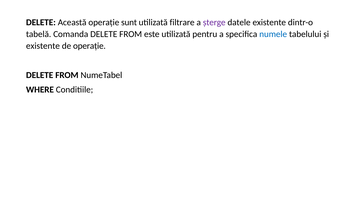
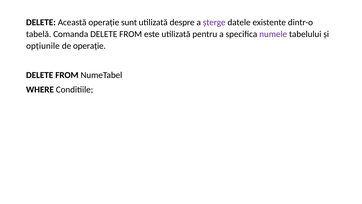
filtrare: filtrare -> despre (182, 22)
numele colour: blue -> purple (273, 34)
existente: existente -> opțiunile (43, 46)
